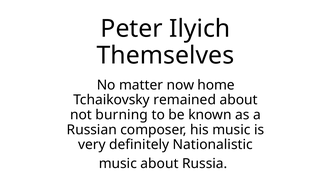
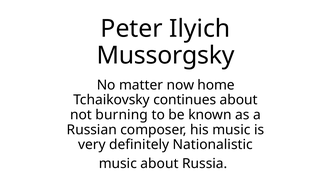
Themselves: Themselves -> Mussorgsky (165, 56)
remained: remained -> continues (185, 100)
